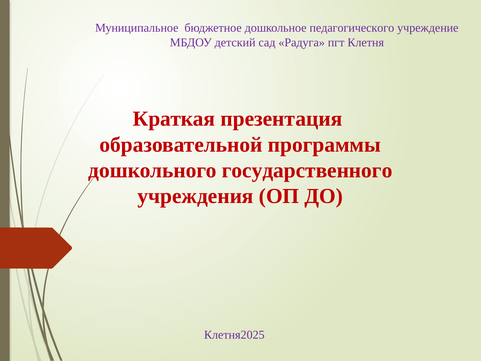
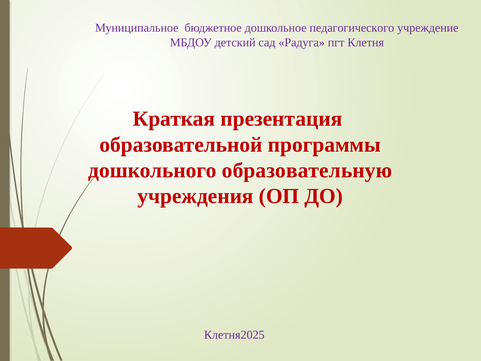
государственного: государственного -> образовательную (307, 170)
